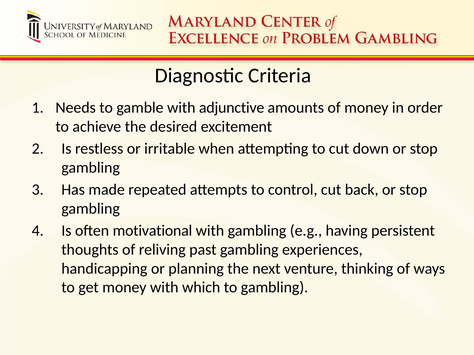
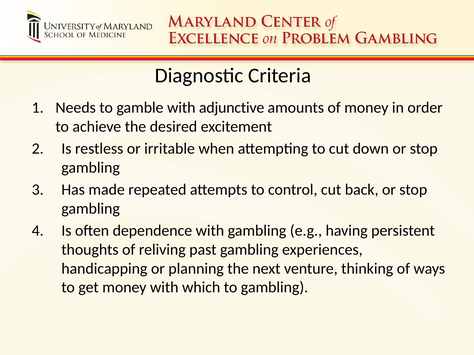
motivational: motivational -> dependence (152, 231)
